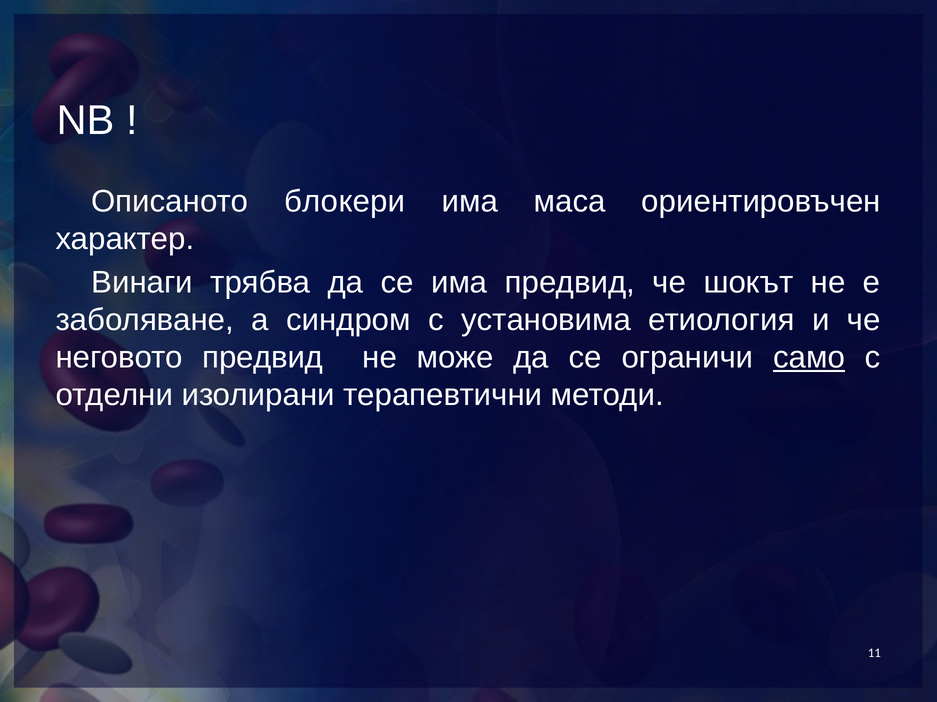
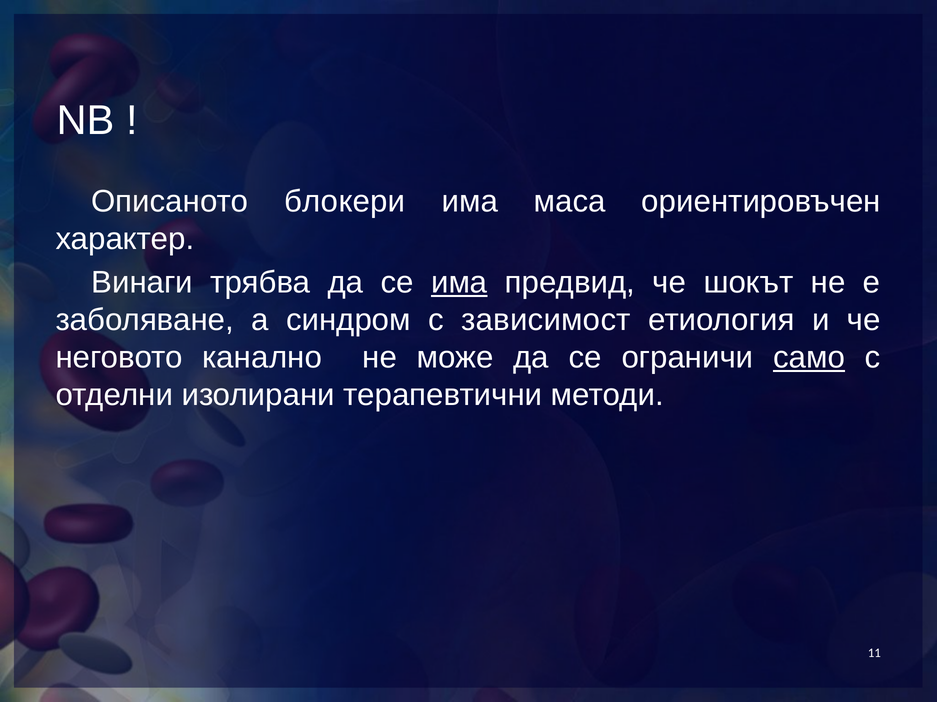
има underline: none -> present (459, 283)
установима: установима -> зависимост (546, 320)
неговото предвид: предвид -> канално (262, 358)
